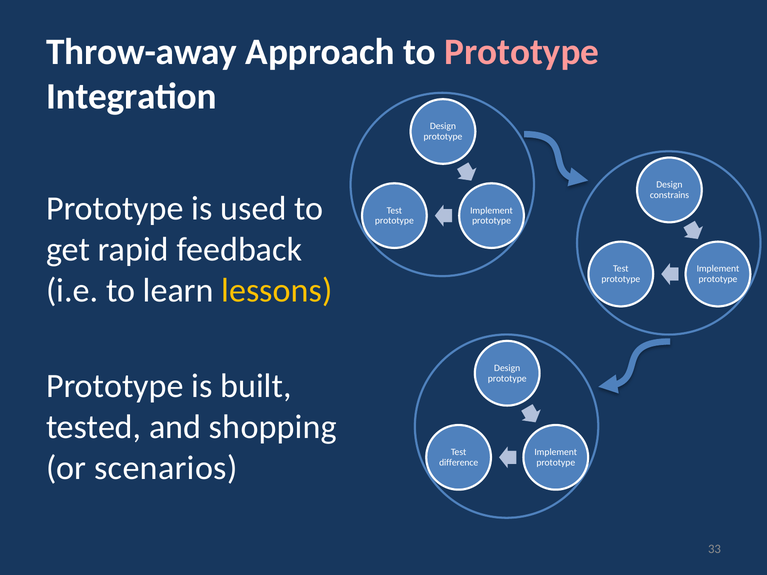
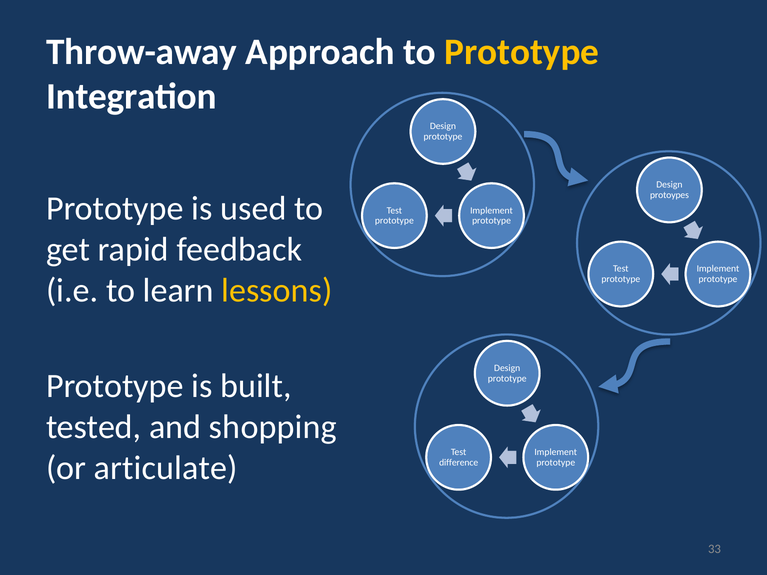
Prototype colour: pink -> yellow (522, 52)
constrains: constrains -> protoypes (669, 195)
scenarios: scenarios -> articulate (166, 468)
